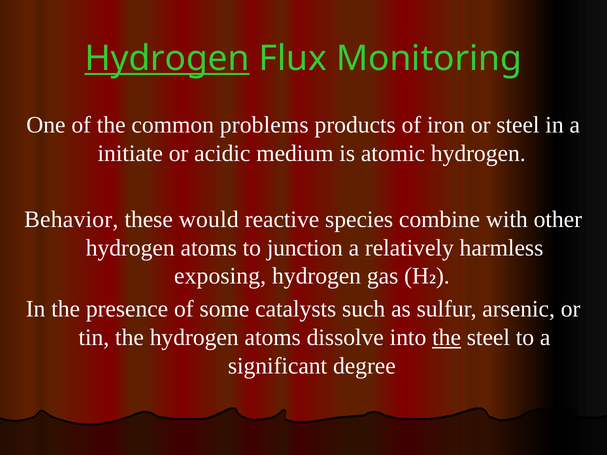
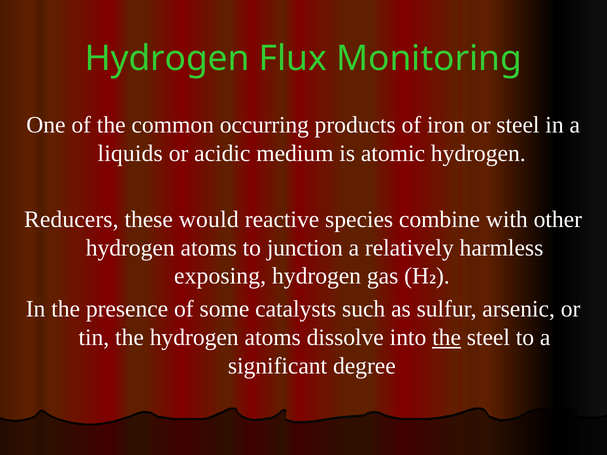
Hydrogen underline: present -> none (167, 59)
problems: problems -> occurring (264, 125)
initiate: initiate -> liquids (130, 153)
Behavior: Behavior -> Reducers (71, 220)
